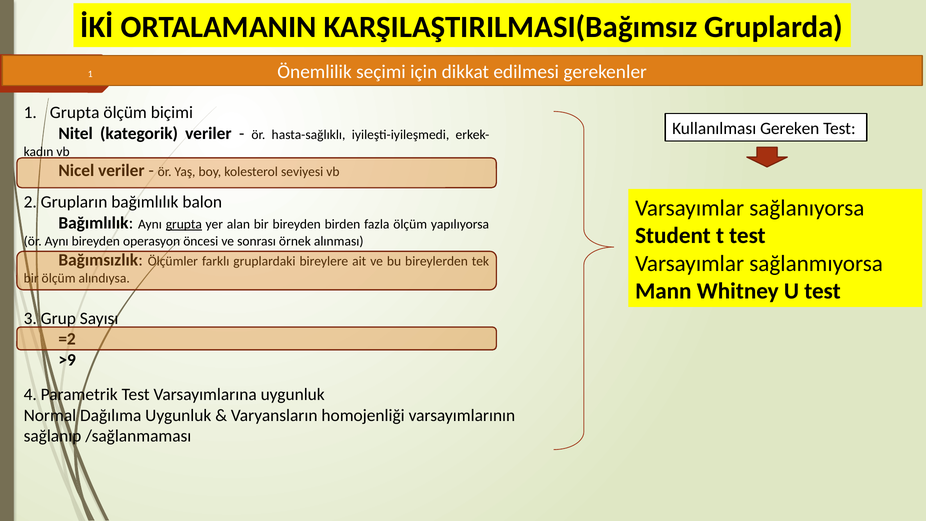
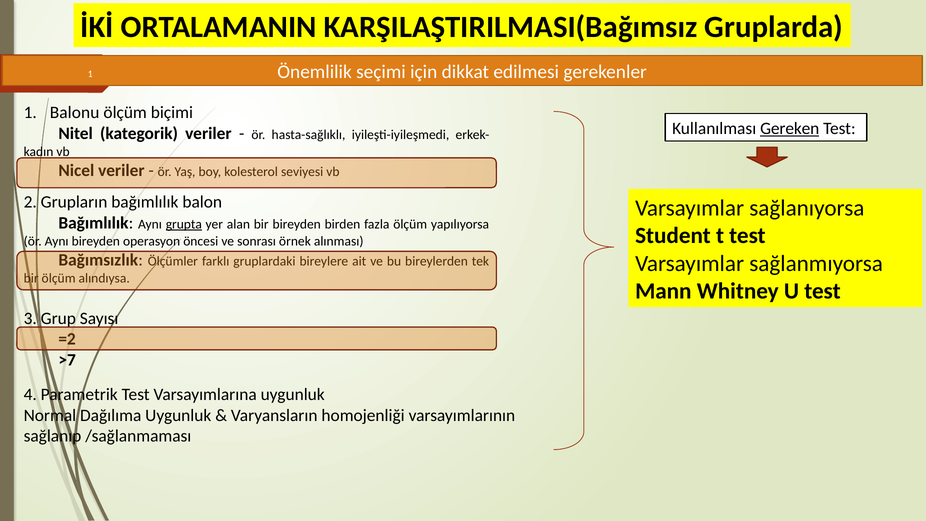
1 Grupta: Grupta -> Balonu (75, 112)
Gereken underline: none -> present (790, 128)
>9: >9 -> >7 (67, 360)
